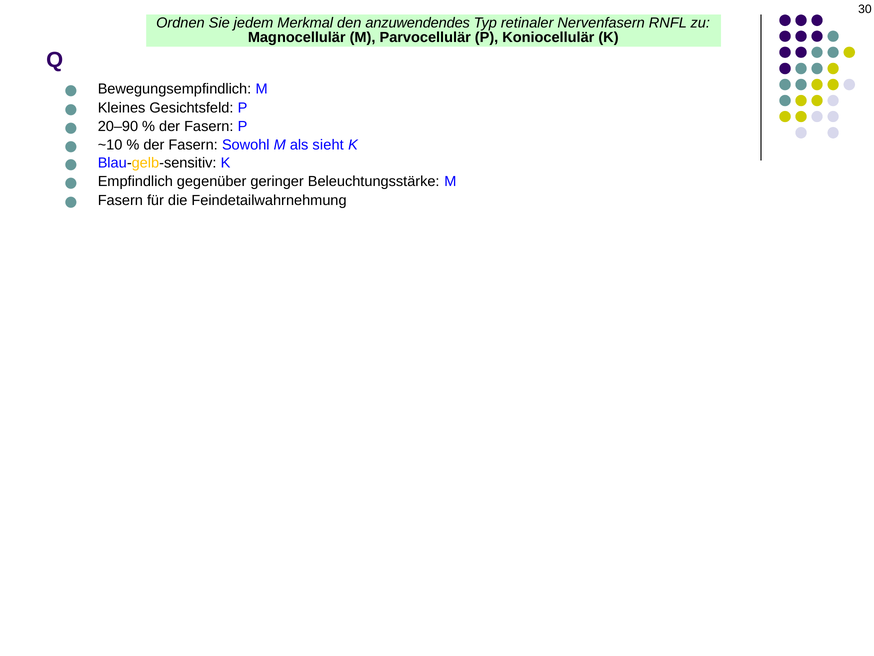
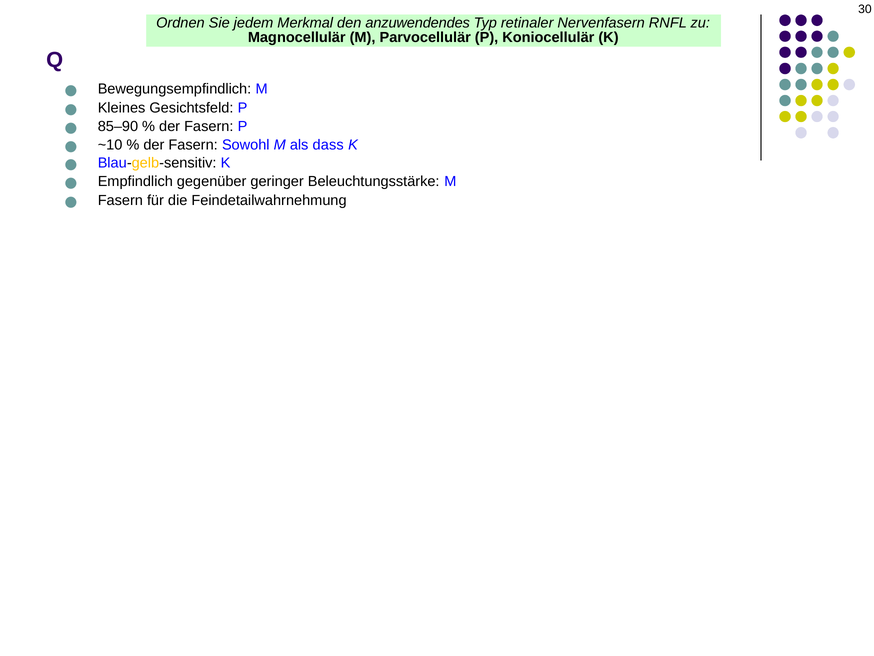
20–90: 20–90 -> 85–90 (118, 126)
sieht: sieht -> dass (328, 145)
